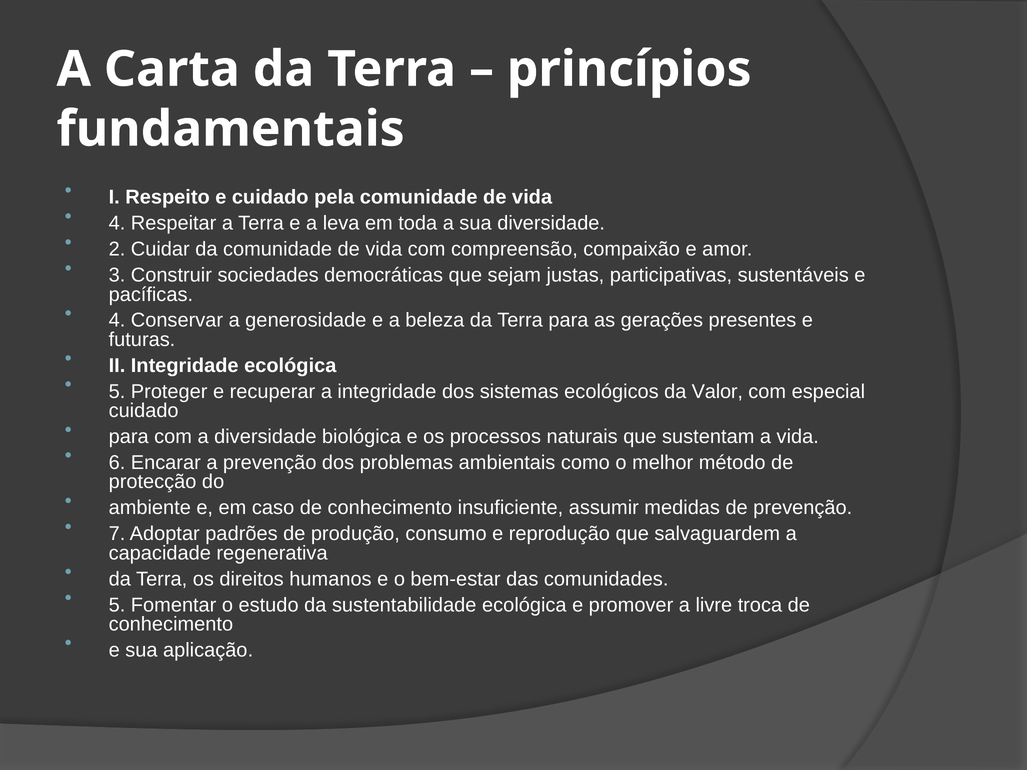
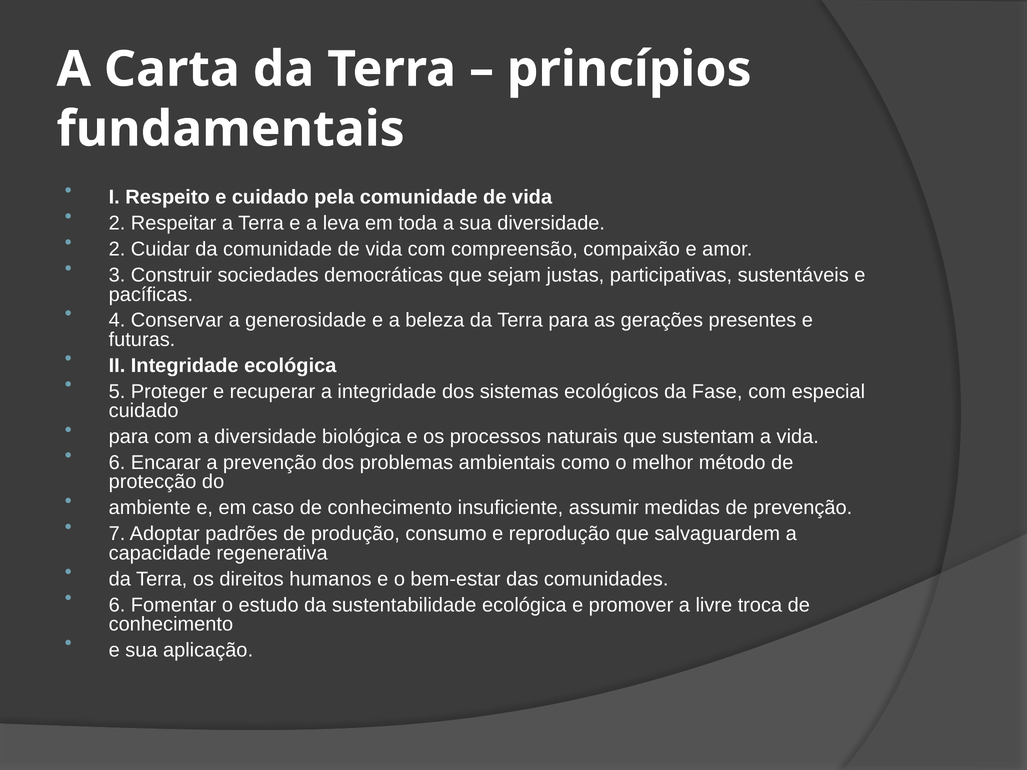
4: 4 -> 2 (117, 223)
Valor: Valor -> Fase (717, 392)
5: 5 -> 6 (117, 605)
